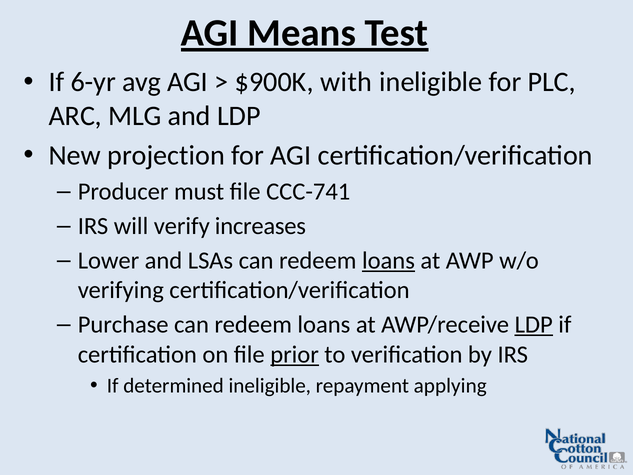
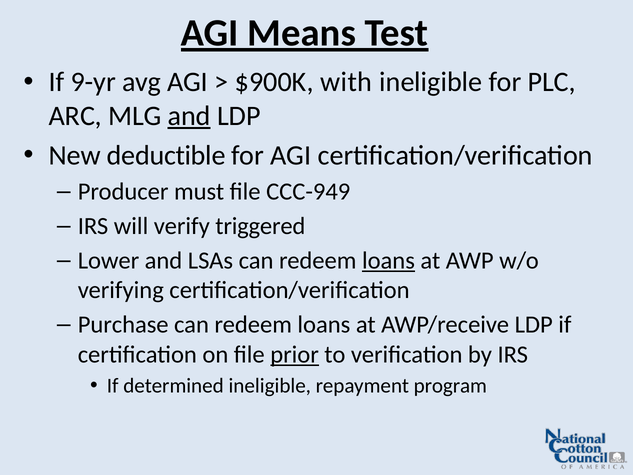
6-yr: 6-yr -> 9-yr (93, 82)
and underline: none -> present (189, 116)
projection: projection -> deductible (166, 155)
CCC-741: CCC-741 -> CCC-949 (308, 192)
increases: increases -> triggered (260, 226)
LDP underline: present -> none (534, 325)
applying: applying -> program (450, 386)
